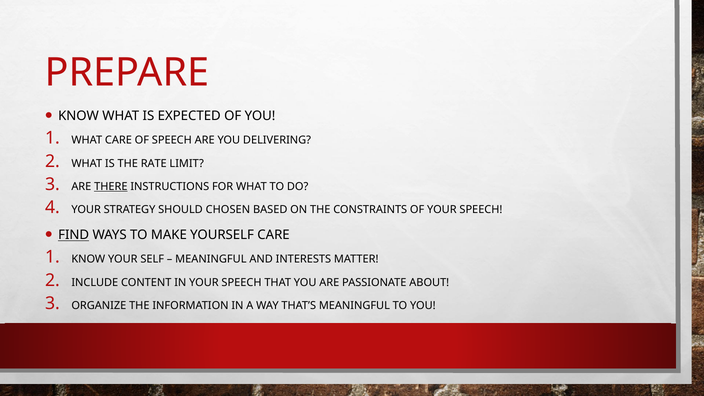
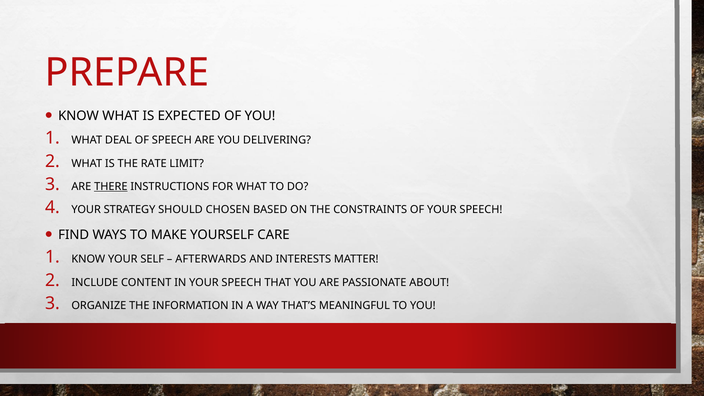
WHAT CARE: CARE -> DEAL (118, 140)
FIND underline: present -> none (74, 235)
MEANINGFUL: MEANINGFUL -> AFTERWARDS (211, 259)
